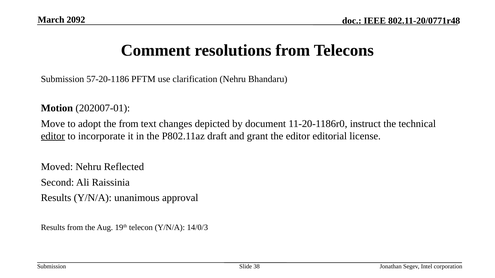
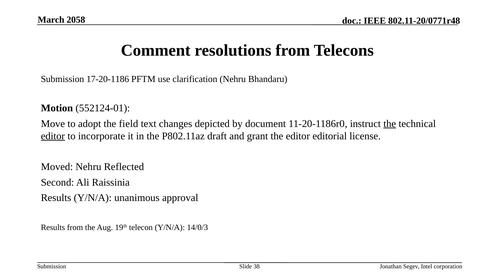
2092: 2092 -> 2058 (76, 20)
57-20-1186: 57-20-1186 -> 17-20-1186 (108, 79)
202007-01: 202007-01 -> 552124-01 (103, 108)
the from: from -> field (129, 124)
the underline: none -> present (390, 124)
